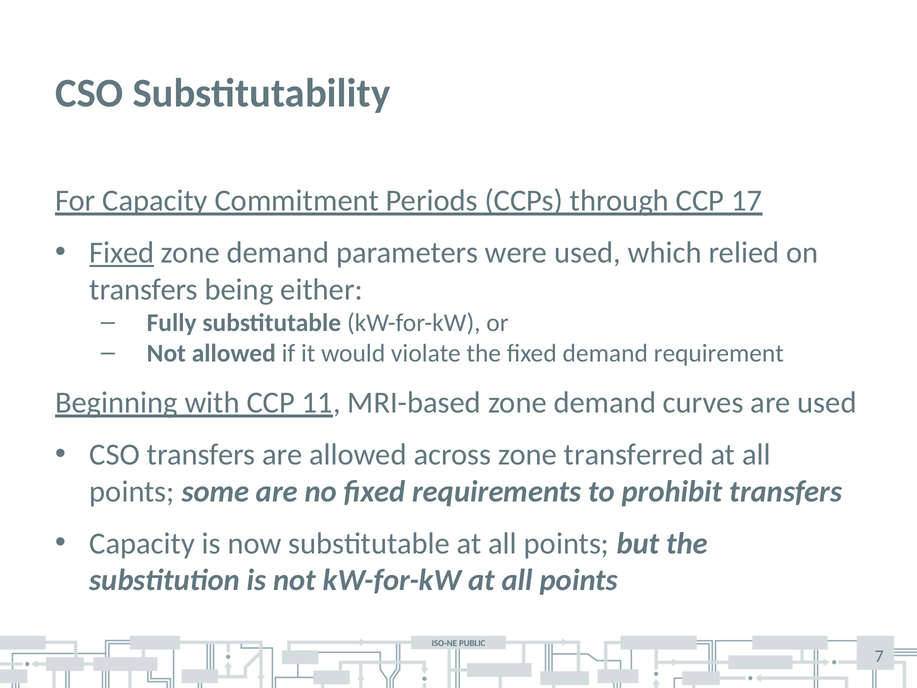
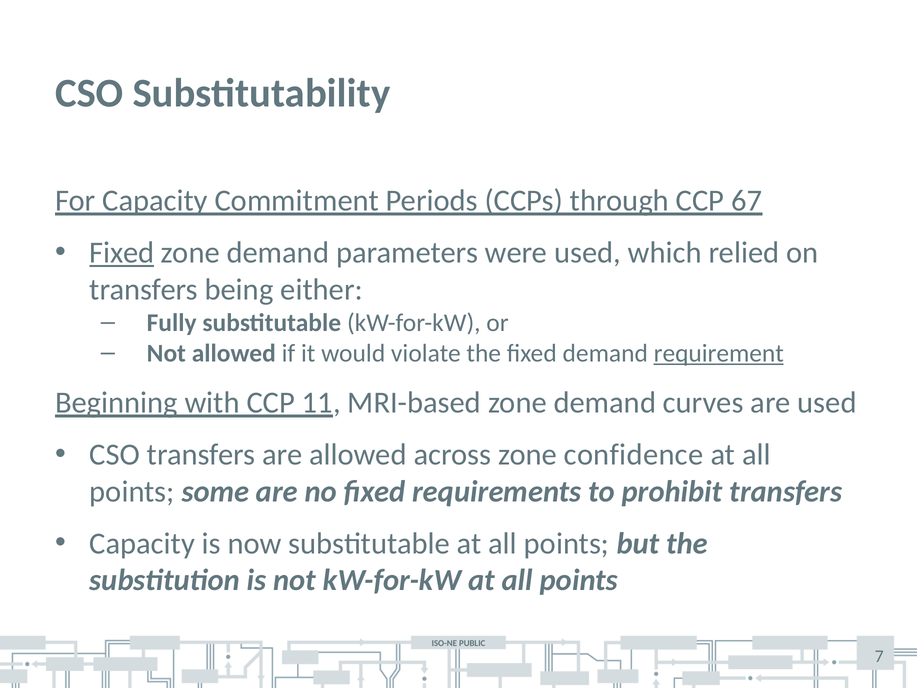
17: 17 -> 67 (747, 201)
requirement underline: none -> present (719, 353)
transferred: transferred -> confidence (634, 455)
